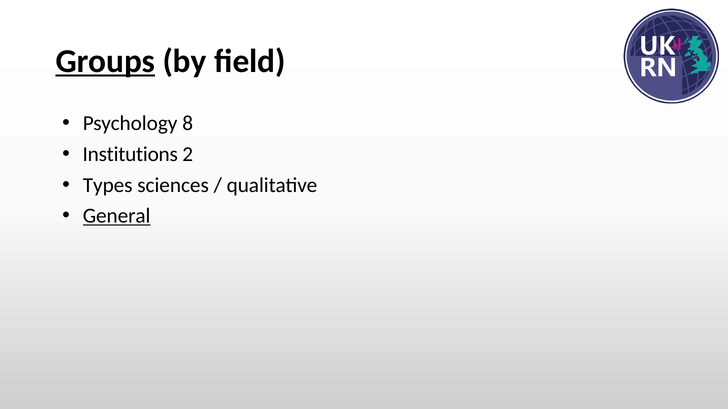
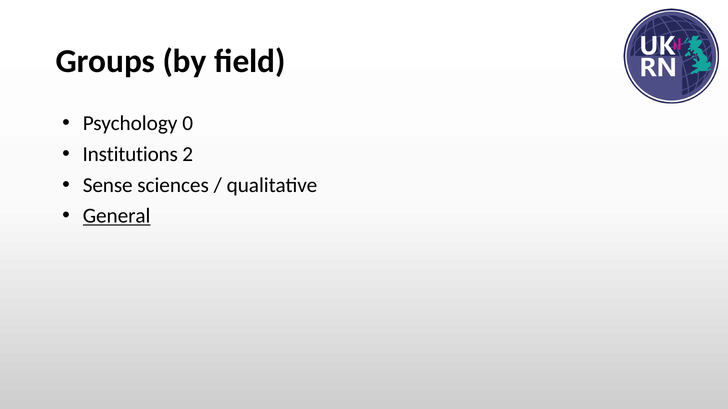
Groups underline: present -> none (105, 61)
8: 8 -> 0 (188, 123)
Types: Types -> Sense (108, 185)
